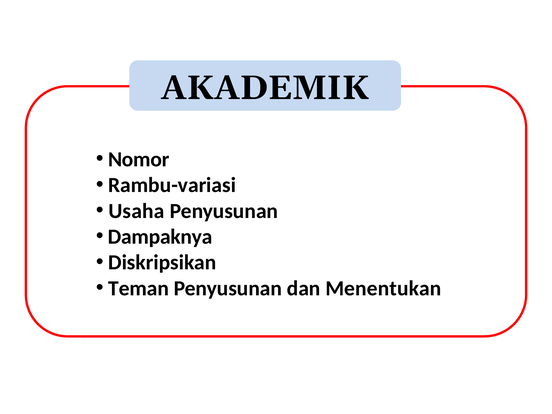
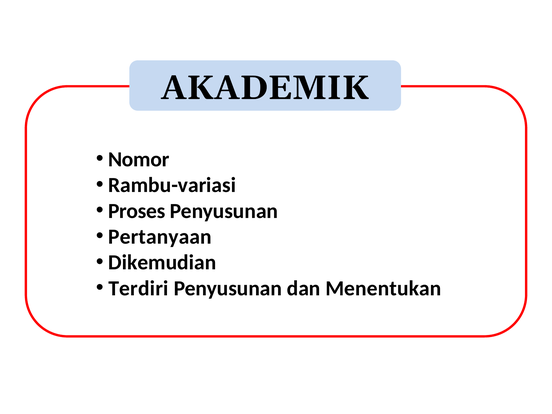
Usaha: Usaha -> Proses (137, 211)
Dampaknya: Dampaknya -> Pertanyaan (160, 237)
Diskripsikan: Diskripsikan -> Dikemudian (162, 262)
Teman: Teman -> Terdiri (138, 288)
